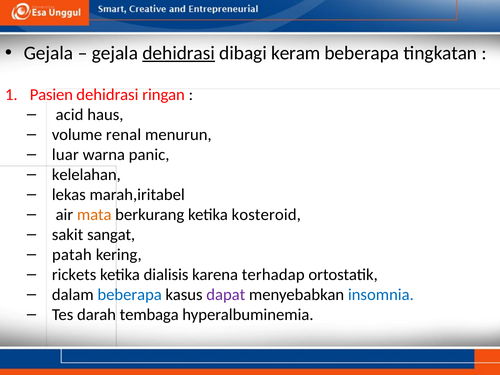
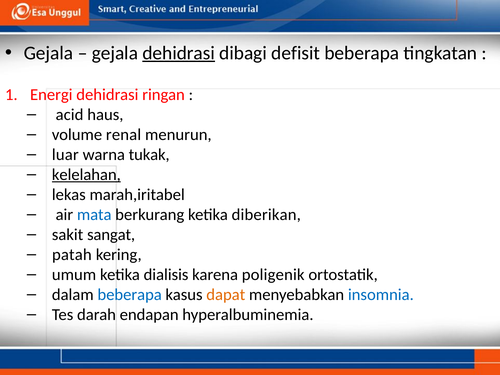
keram: keram -> defisit (296, 53)
Pasien: Pasien -> Energi (51, 95)
panic: panic -> tukak (149, 155)
kelelahan underline: none -> present (86, 175)
mata colour: orange -> blue (94, 215)
kosteroid: kosteroid -> diberikan (266, 215)
rickets: rickets -> umum (74, 275)
terhadap: terhadap -> poligenik (273, 275)
dapat colour: purple -> orange (226, 295)
tembaga: tembaga -> endapan (149, 315)
